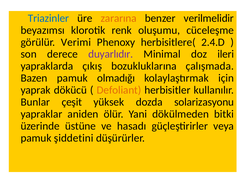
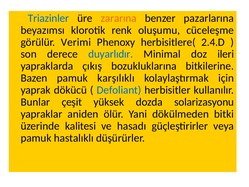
verilmelidir: verilmelidir -> pazarlarına (209, 18)
duyarlıdır colour: purple -> blue (111, 54)
çalışmada: çalışmada -> bitkilerine (210, 66)
olmadığı: olmadığı -> karşılıklı (116, 78)
Defoliant colour: orange -> blue (119, 90)
üstüne: üstüne -> kalitesi (80, 126)
şiddetini: şiddetini -> hastalıklı (74, 138)
